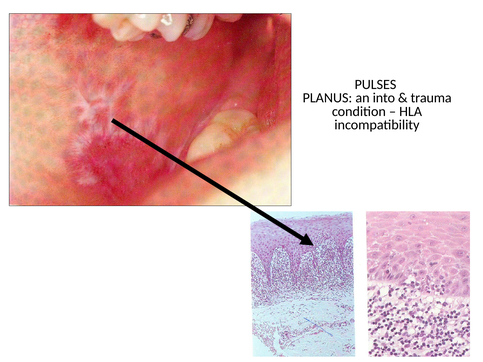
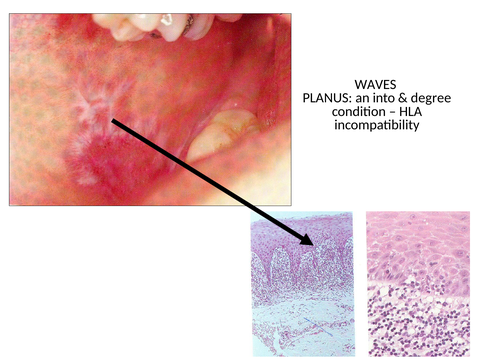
PULSES: PULSES -> WAVES (375, 84)
trauma: trauma -> degree (431, 98)
